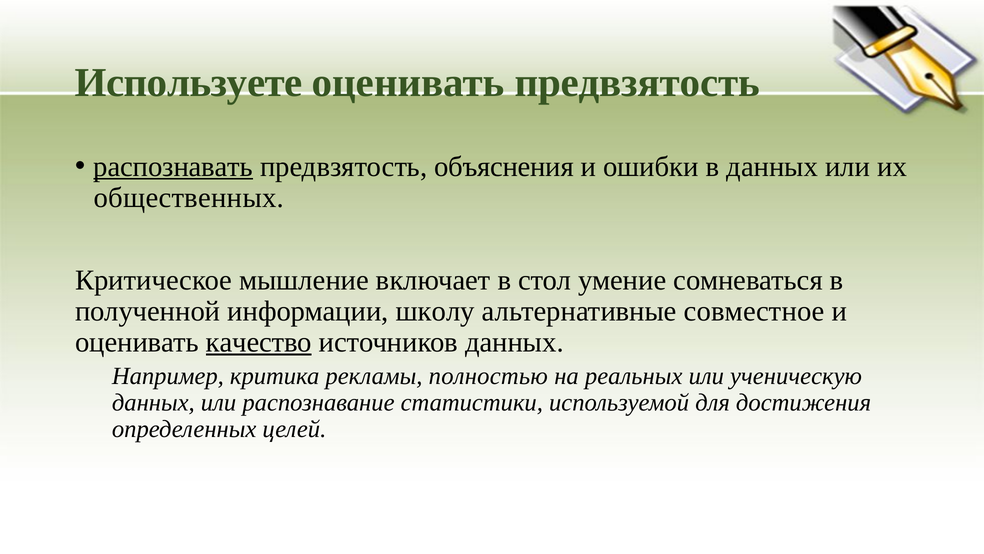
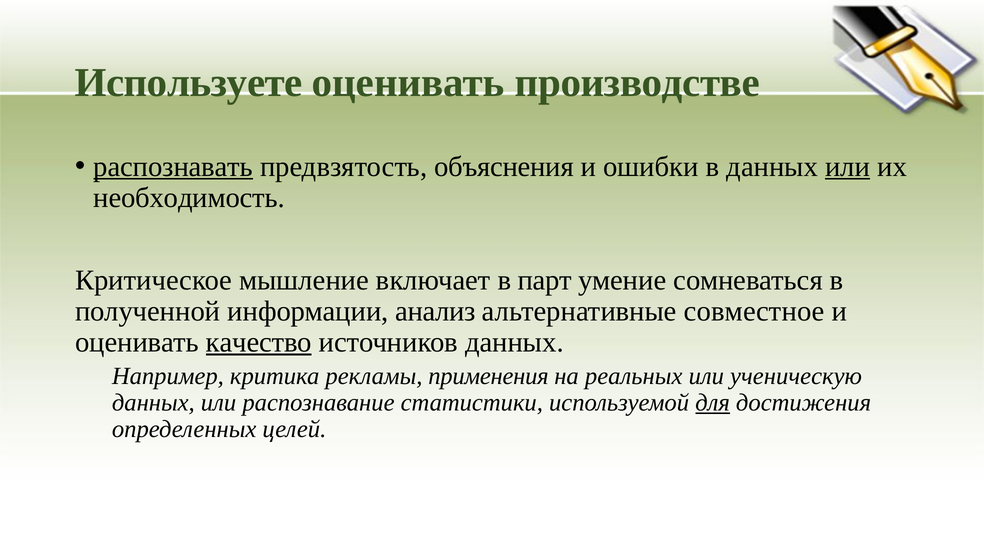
оценивать предвзятость: предвзятость -> производстве (637, 83)
или underline: none -> present (848, 166)
общественных: общественных -> необходимость (189, 197)
стол: стол -> парт (545, 280)
школу: школу -> анализ (435, 311)
полностью: полностью -> применения (488, 376)
для underline: none -> present (713, 402)
